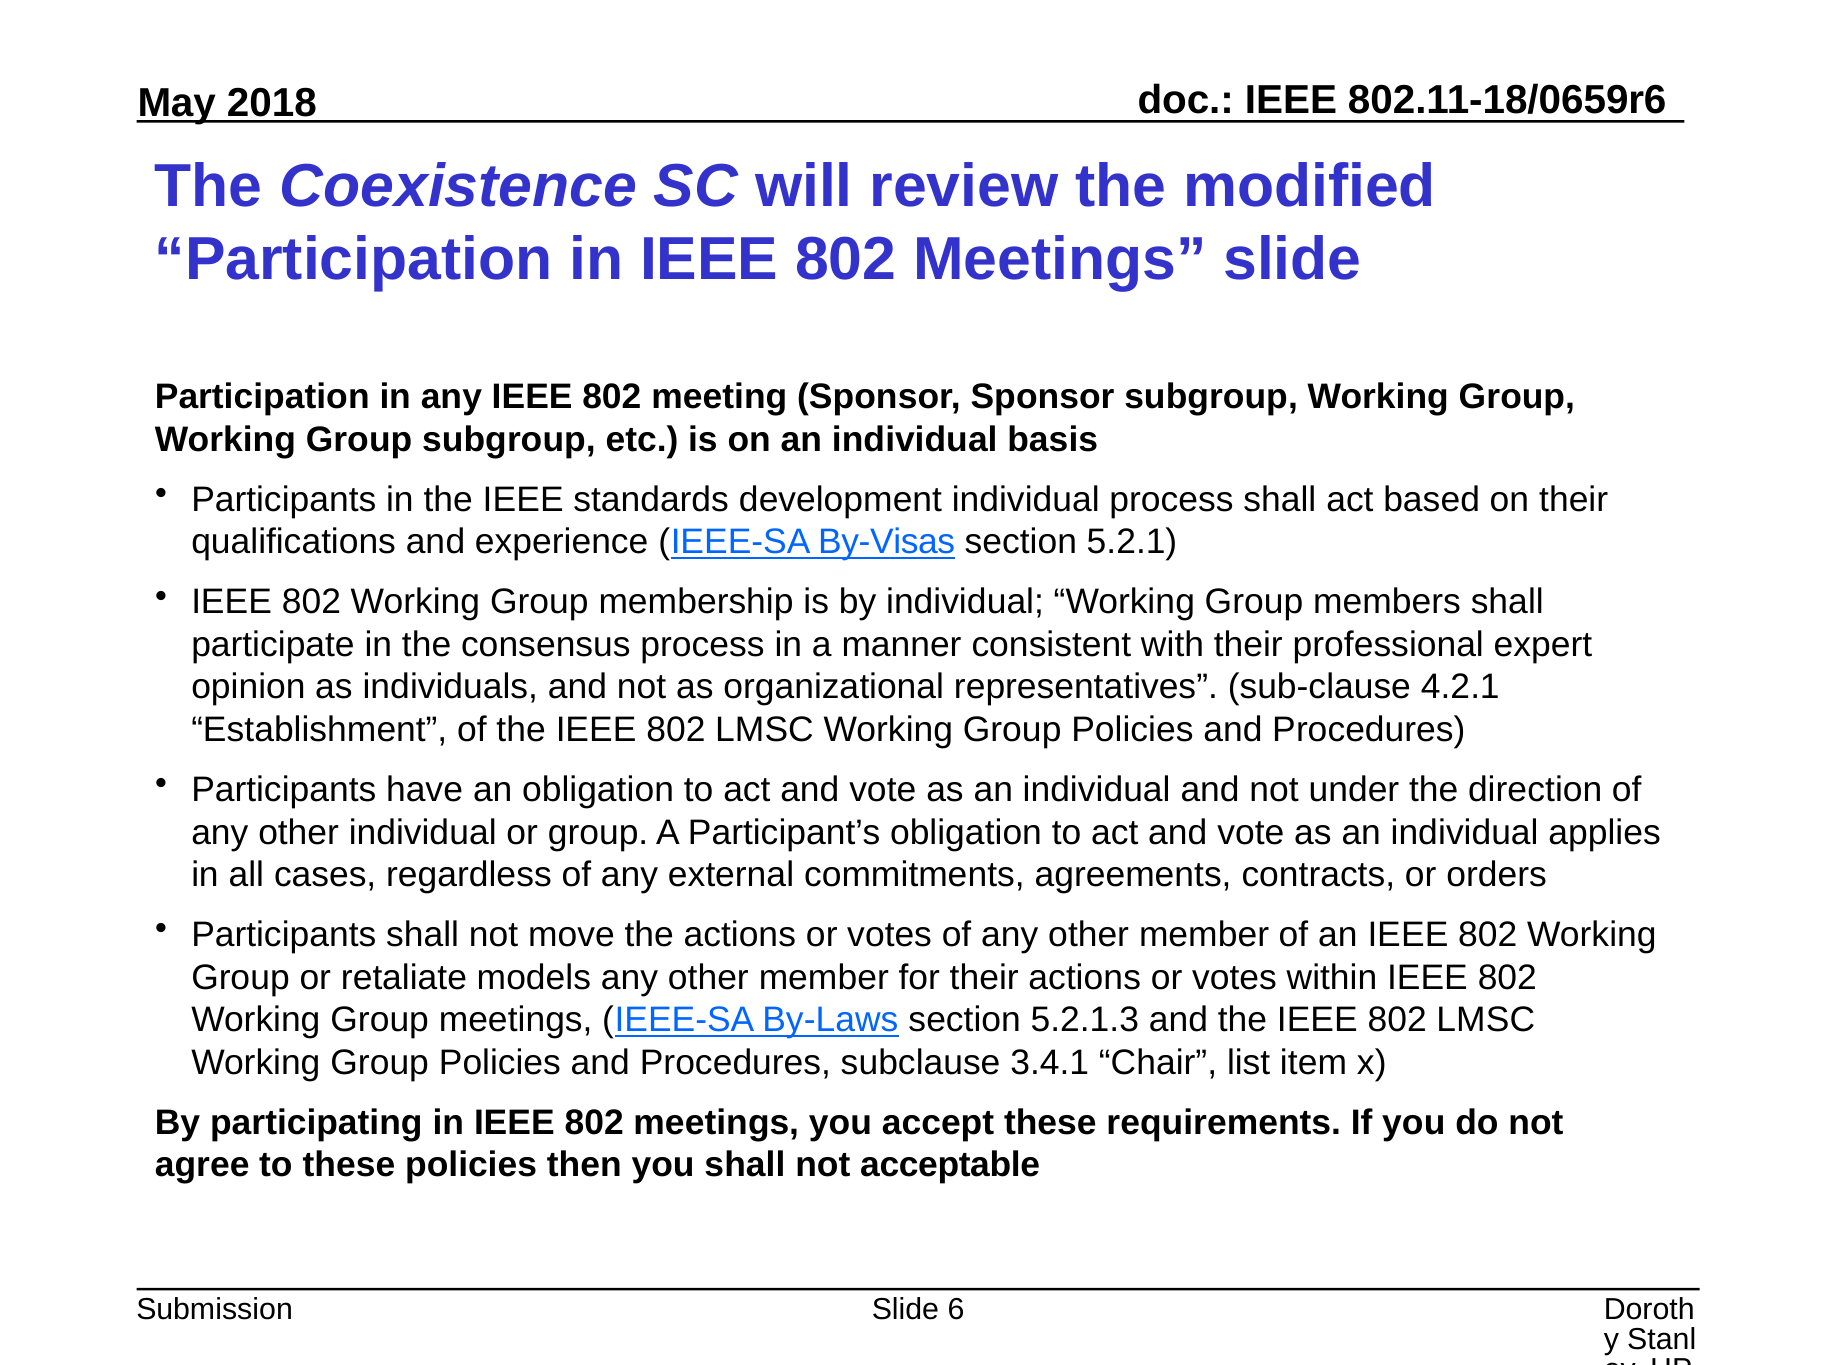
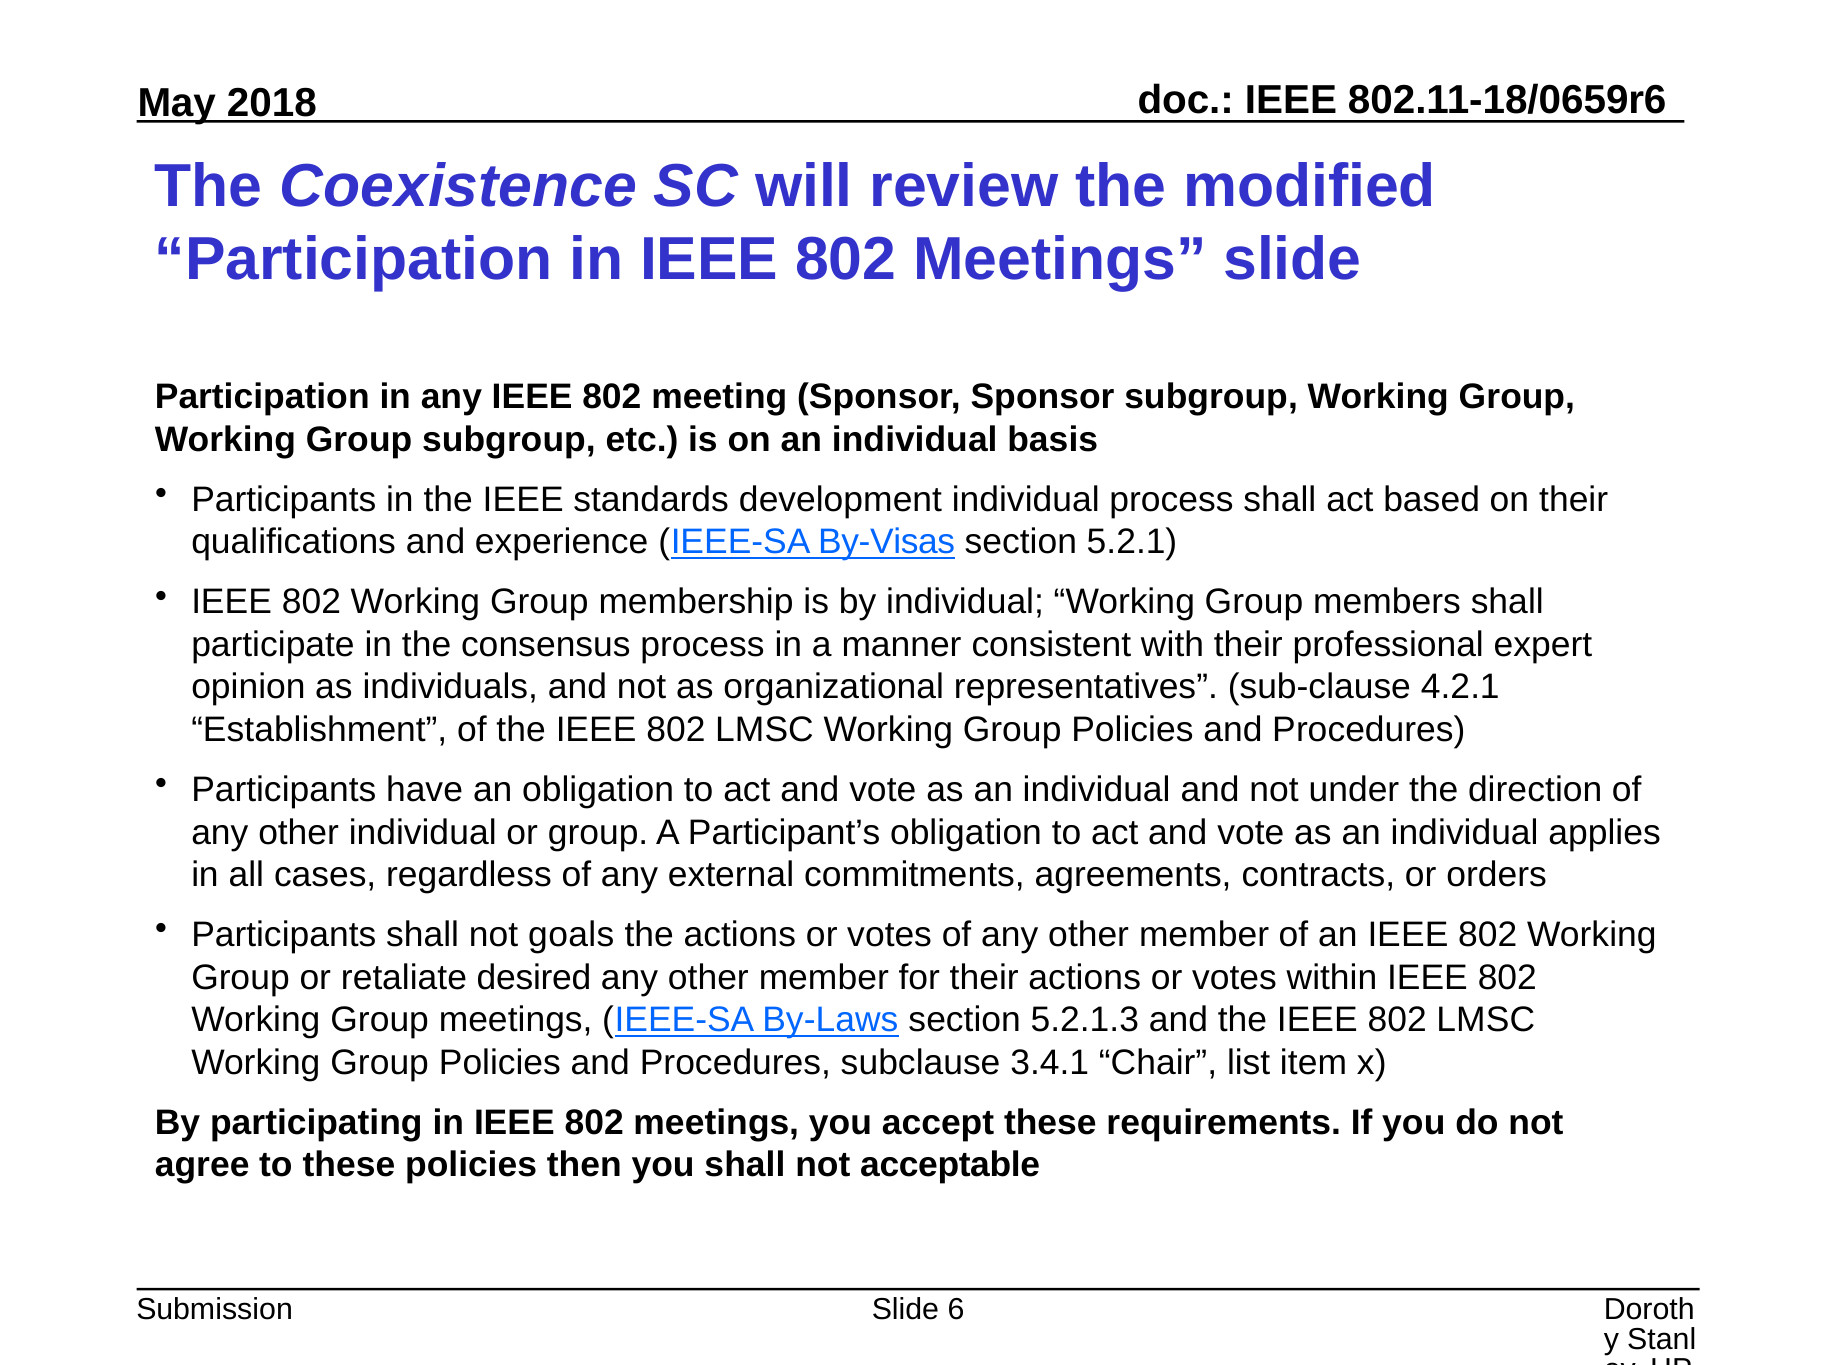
move: move -> goals (571, 936)
models: models -> desired (534, 978)
